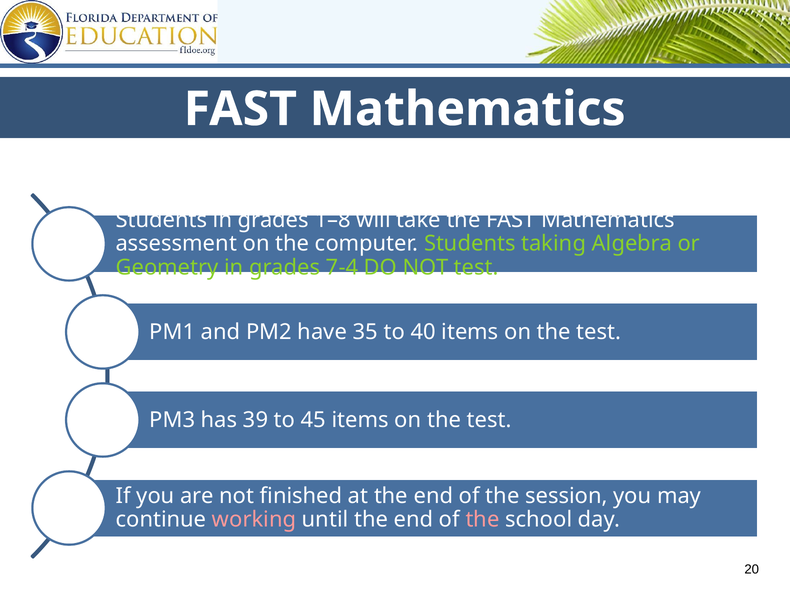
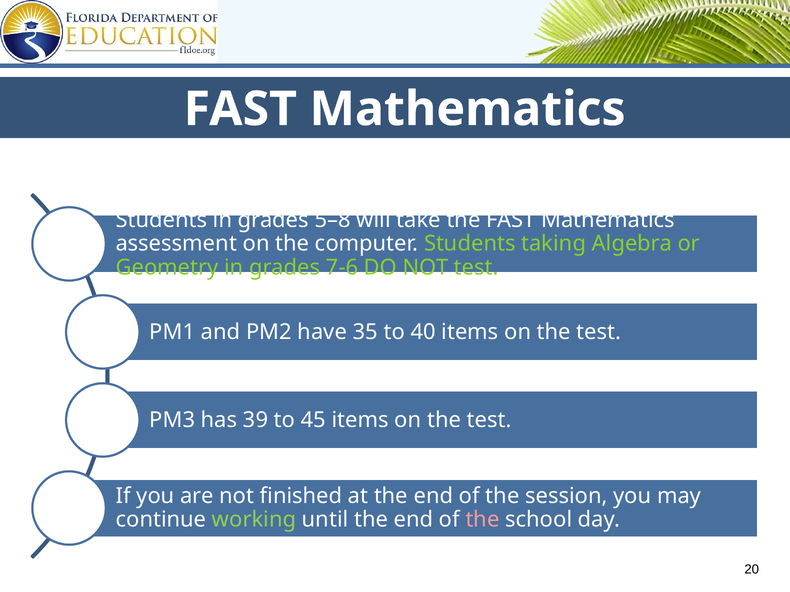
1–8: 1–8 -> 5–8 (333, 220)
7-4: 7-4 -> 7-6 (342, 268)
working colour: pink -> light green (254, 520)
